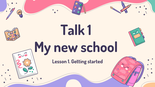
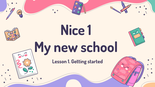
Talk: Talk -> Nice (73, 30)
